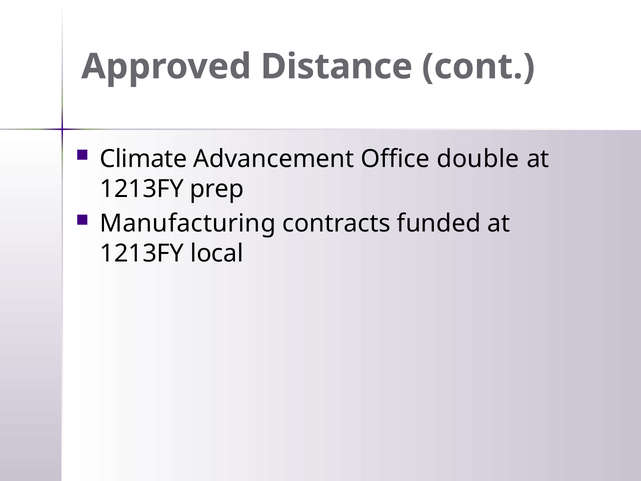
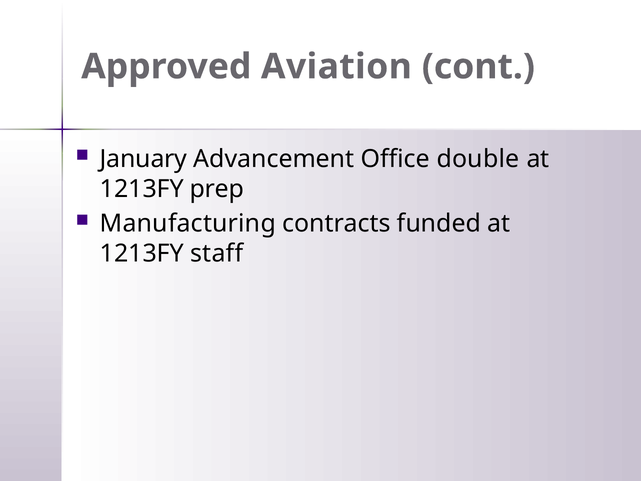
Distance: Distance -> Aviation (336, 67)
Climate: Climate -> January (144, 159)
local: local -> staff (217, 254)
